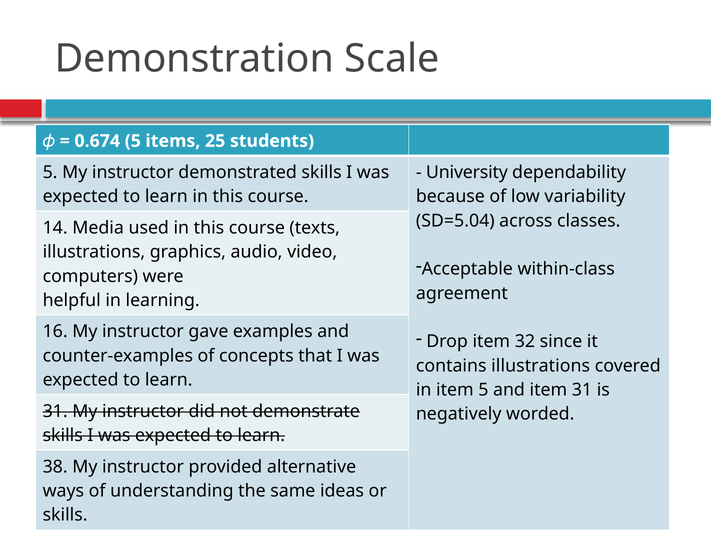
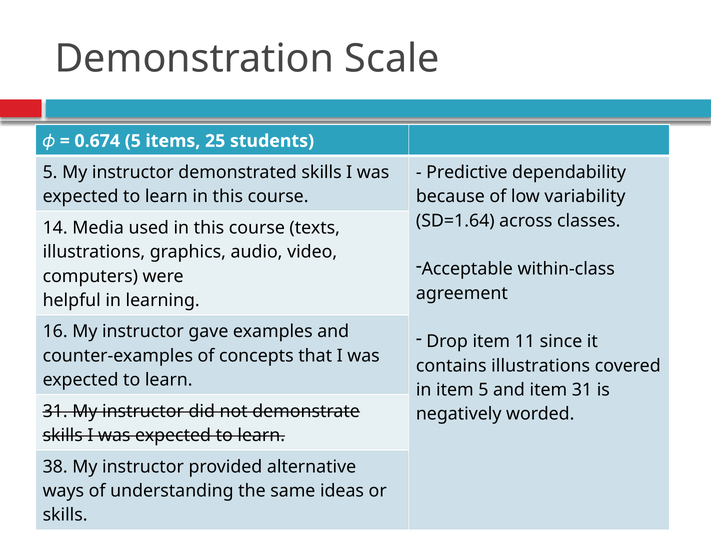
University: University -> Predictive (467, 172)
SD=5.04: SD=5.04 -> SD=1.64 (455, 221)
32: 32 -> 11 (525, 342)
